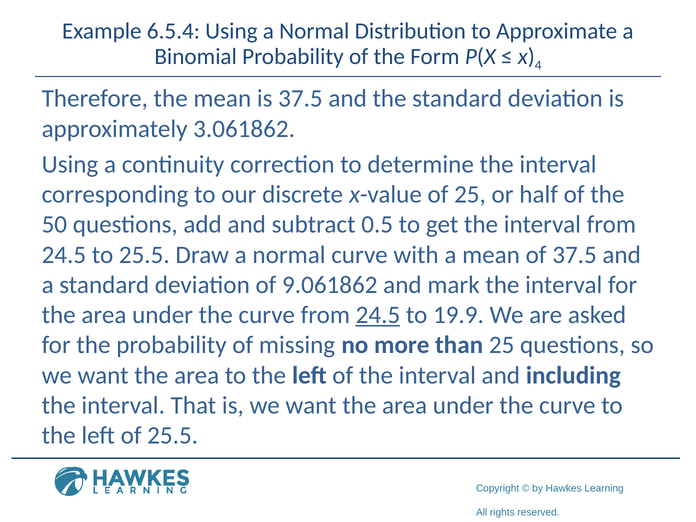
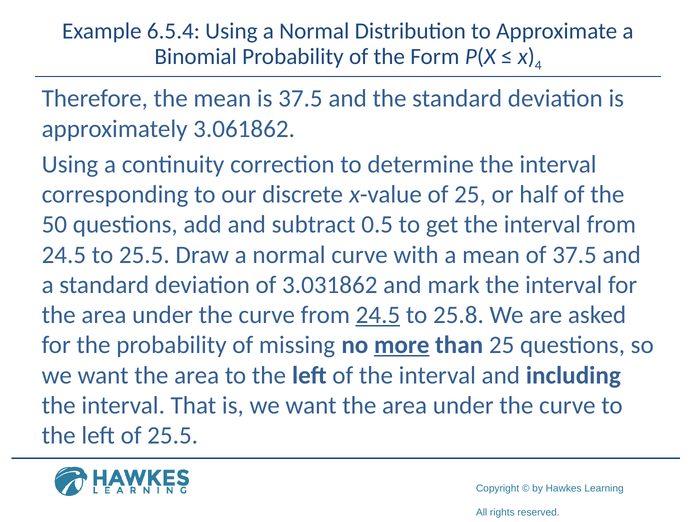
9.061862: 9.061862 -> 3.031862 (330, 285)
19.9: 19.9 -> 25.8 (458, 315)
more underline: none -> present (402, 345)
